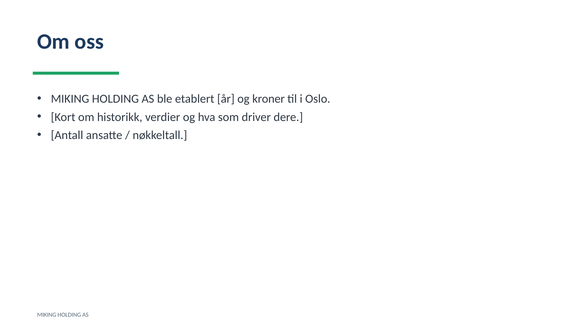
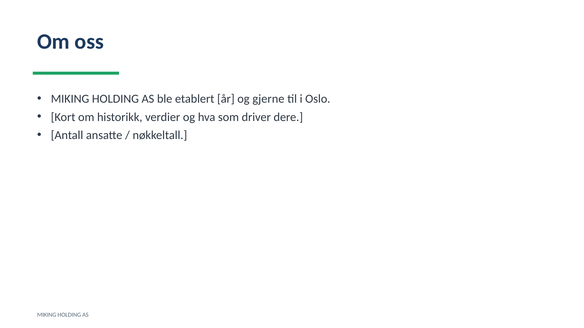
kroner: kroner -> gjerne (268, 99)
